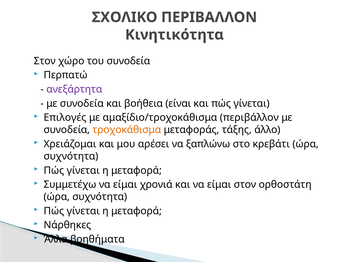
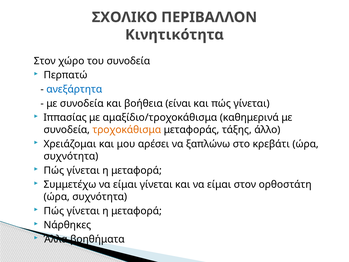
ανεξάρτητα colour: purple -> blue (74, 89)
Επιλογές: Επιλογές -> Ιππασίας (65, 117)
περιβάλλον: περιβάλλον -> καθημερινά (249, 117)
είμαι χρονιά: χρονιά -> γίνεται (156, 184)
